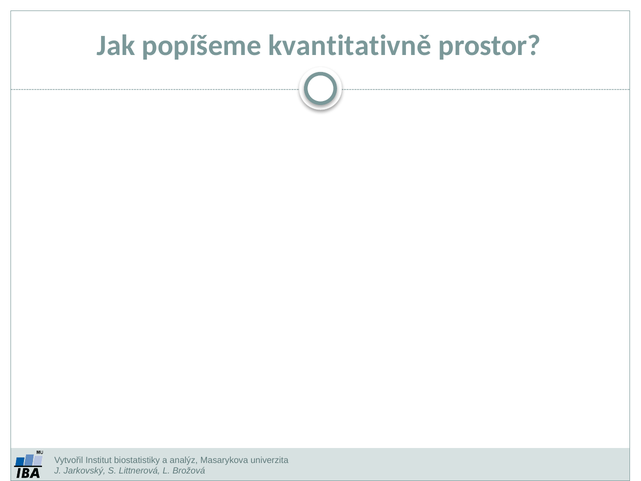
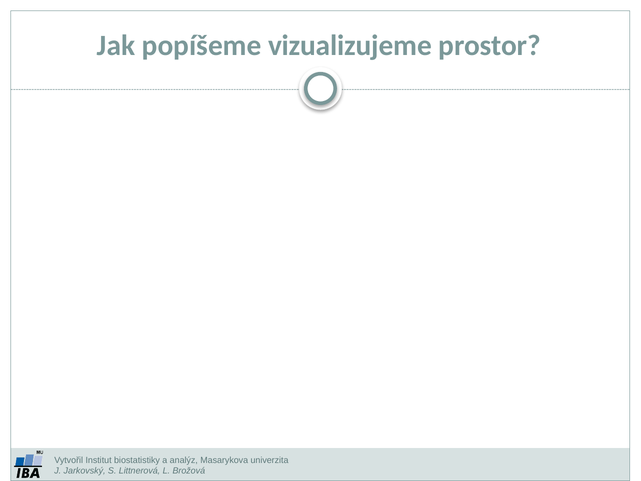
kvantitativně: kvantitativně -> vizualizujeme (350, 45)
